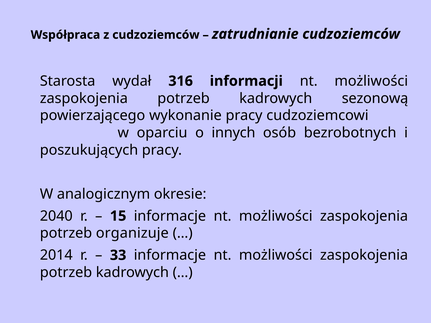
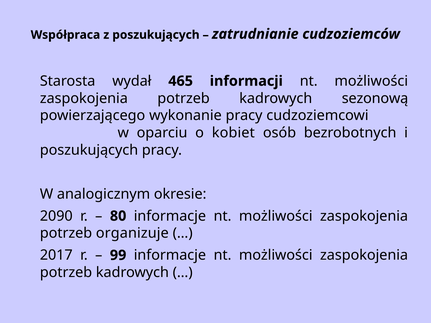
z cudzoziemców: cudzoziemców -> poszukujących (156, 35)
316: 316 -> 465 (181, 81)
innych: innych -> kobiet (233, 133)
2040: 2040 -> 2090 (56, 216)
15: 15 -> 80 (118, 216)
2014: 2014 -> 2017 (56, 255)
33: 33 -> 99 (118, 255)
